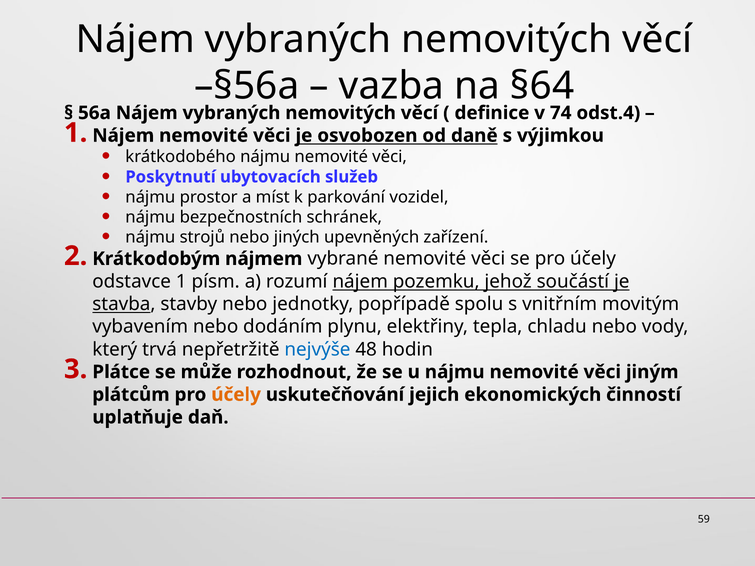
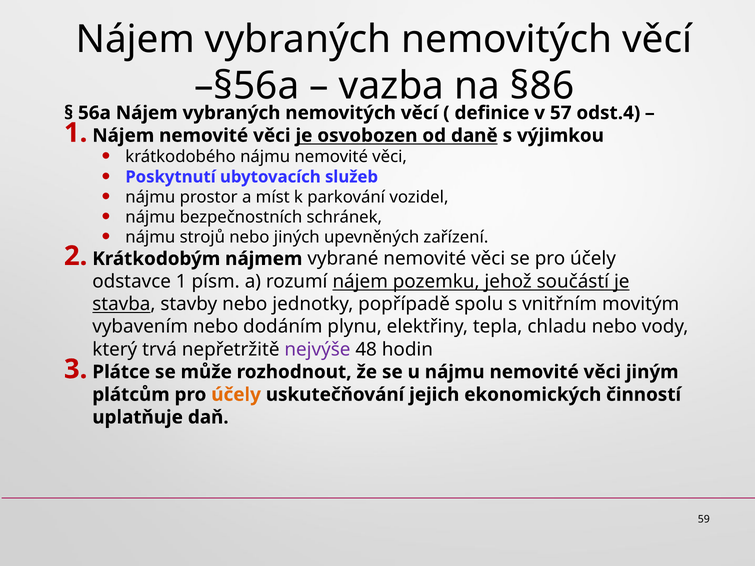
§64: §64 -> §86 (542, 86)
74: 74 -> 57 (561, 113)
nejvýše colour: blue -> purple (317, 349)
